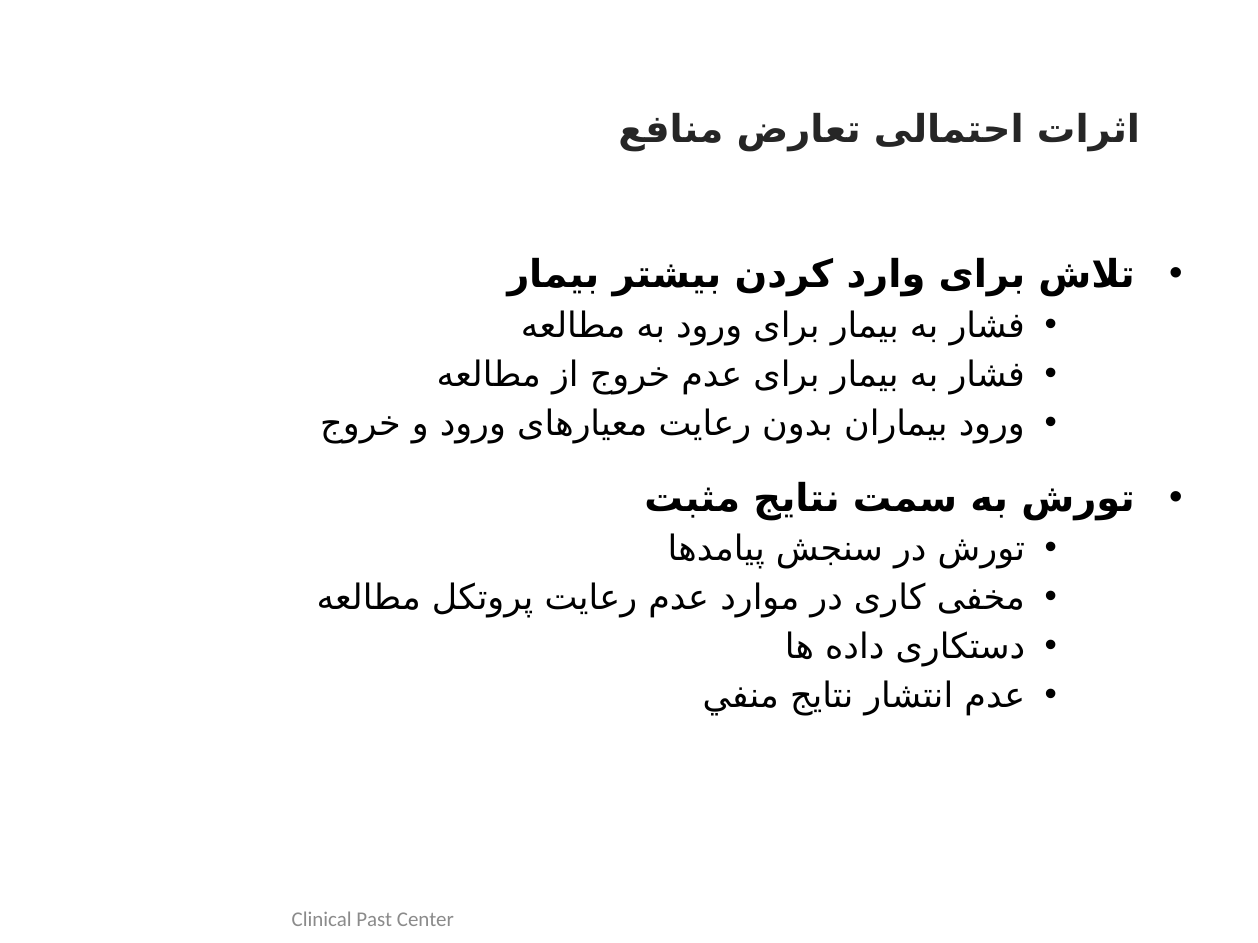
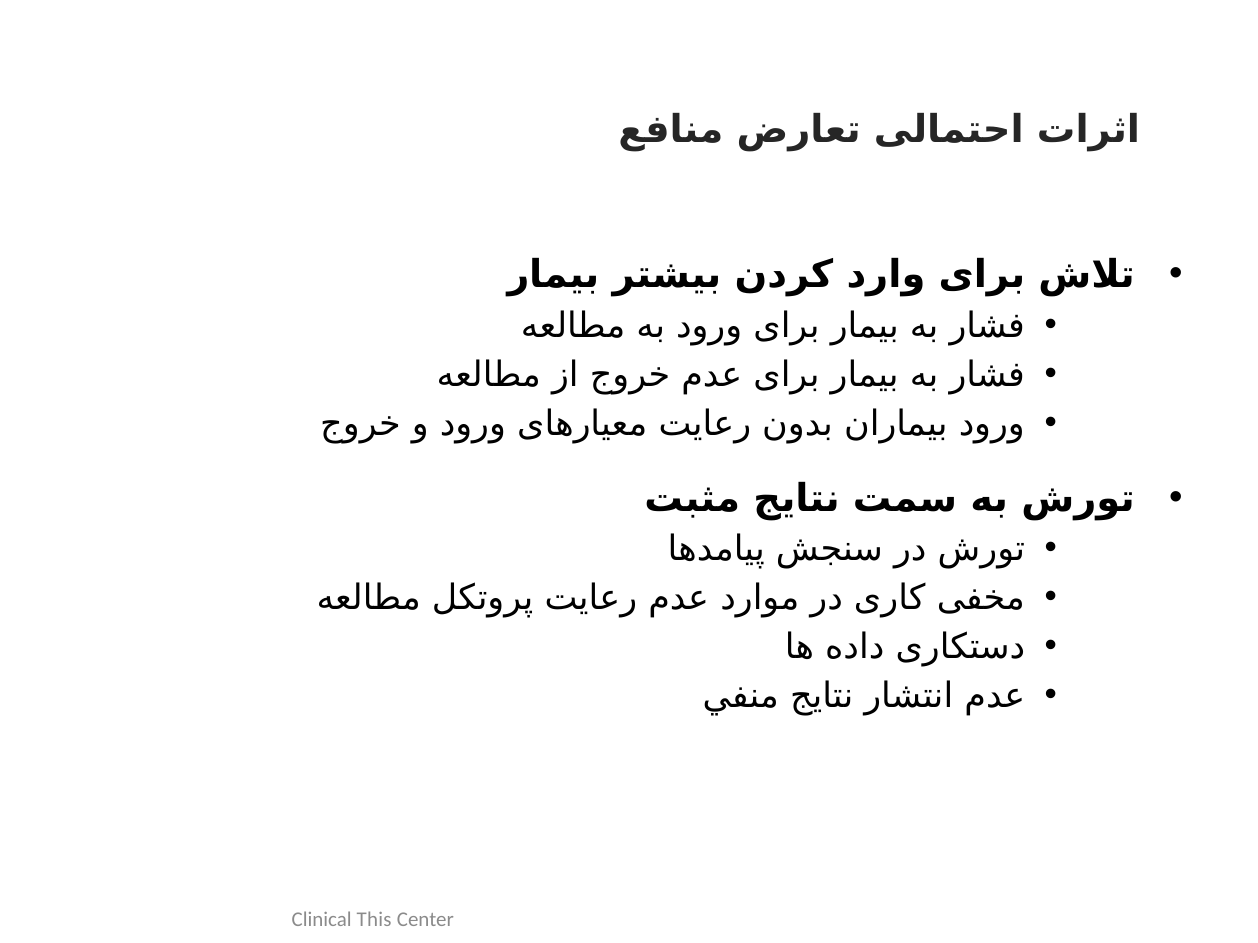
Past: Past -> This (374, 920)
